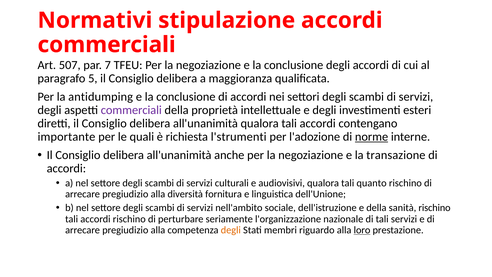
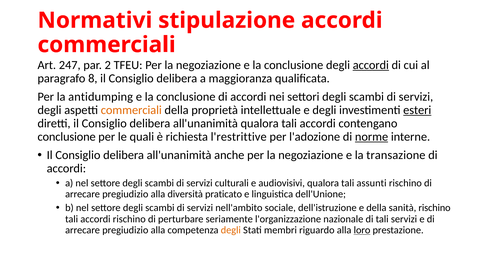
507: 507 -> 247 (70, 65)
7: 7 -> 2 (108, 65)
accordi underline: none -> present (371, 65)
5: 5 -> 8 (93, 78)
commerciali colour: purple -> orange (131, 110)
esteri underline: none -> present (417, 110)
importante: importante -> conclusione (67, 137)
l'strumenti: l'strumenti -> l'restrittive (239, 137)
quanto: quanto -> assunti (372, 183)
fornitura: fornitura -> praticato (224, 194)
